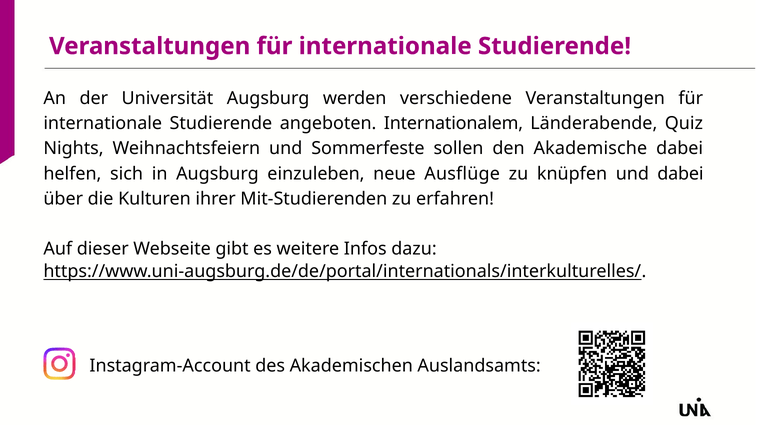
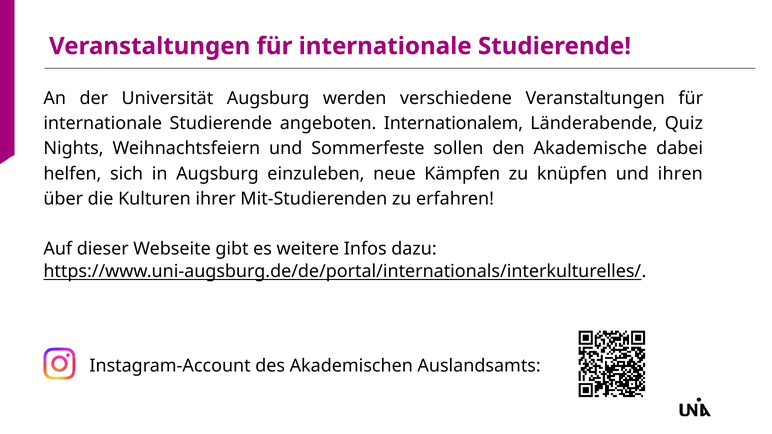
Ausflüge: Ausflüge -> Kämpfen (462, 174)
und dabei: dabei -> ihren (680, 174)
